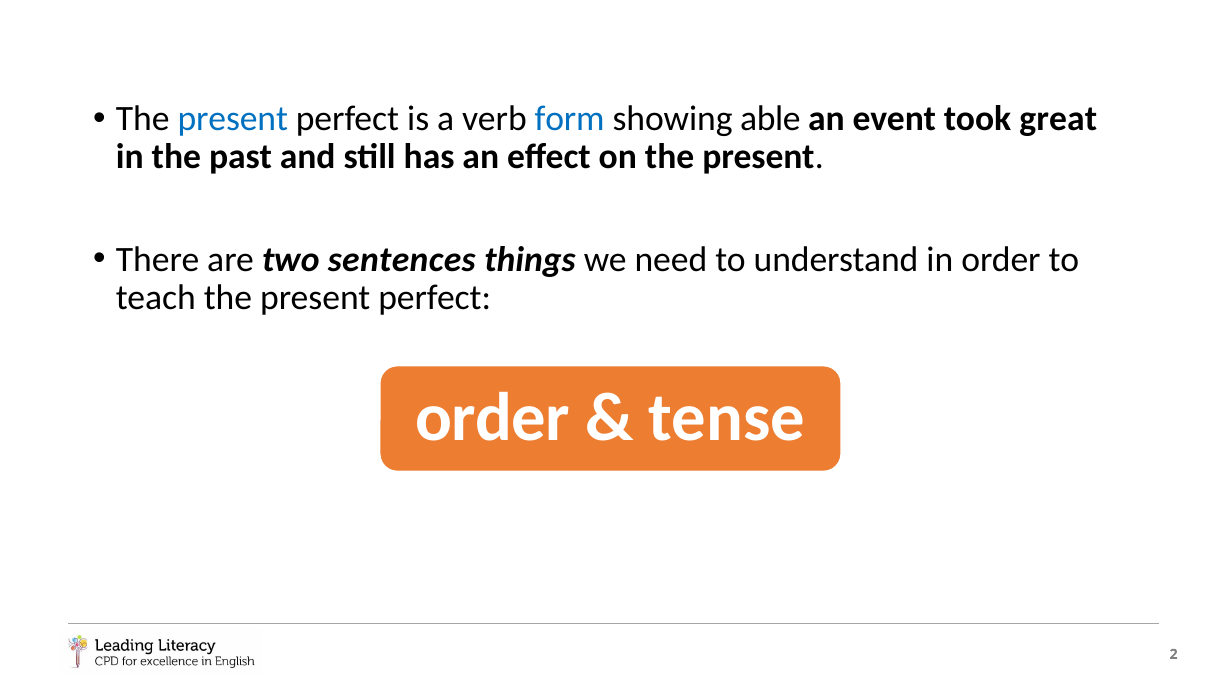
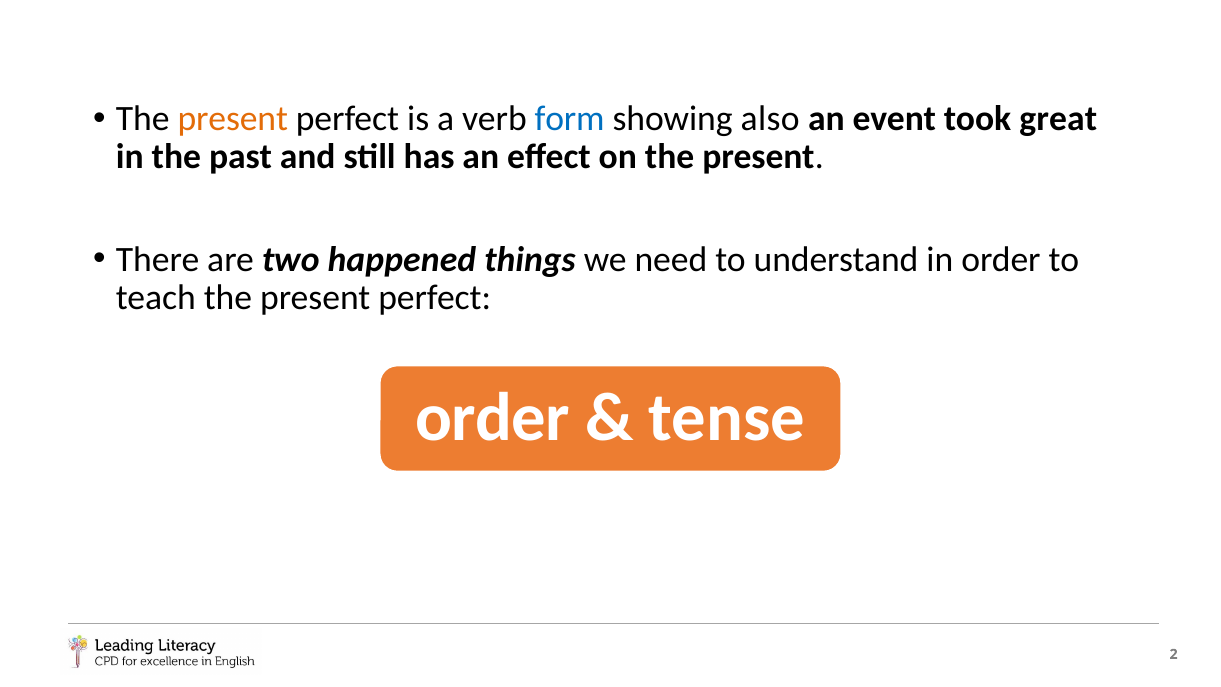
present colour: blue -> orange (233, 119)
able: able -> also (770, 119)
sentences: sentences -> happened (402, 259)
